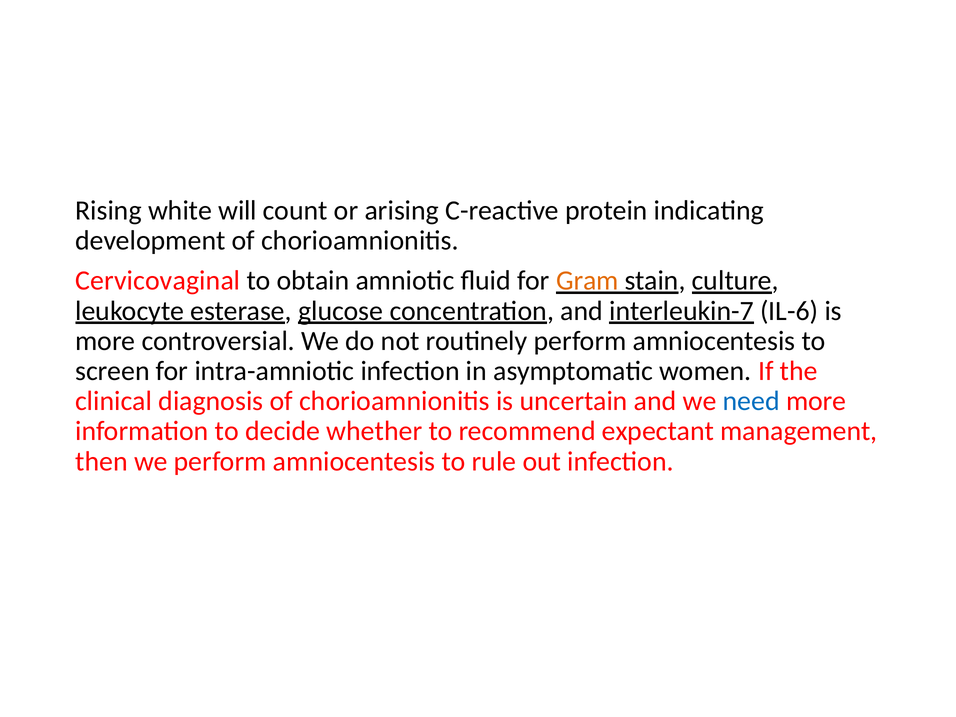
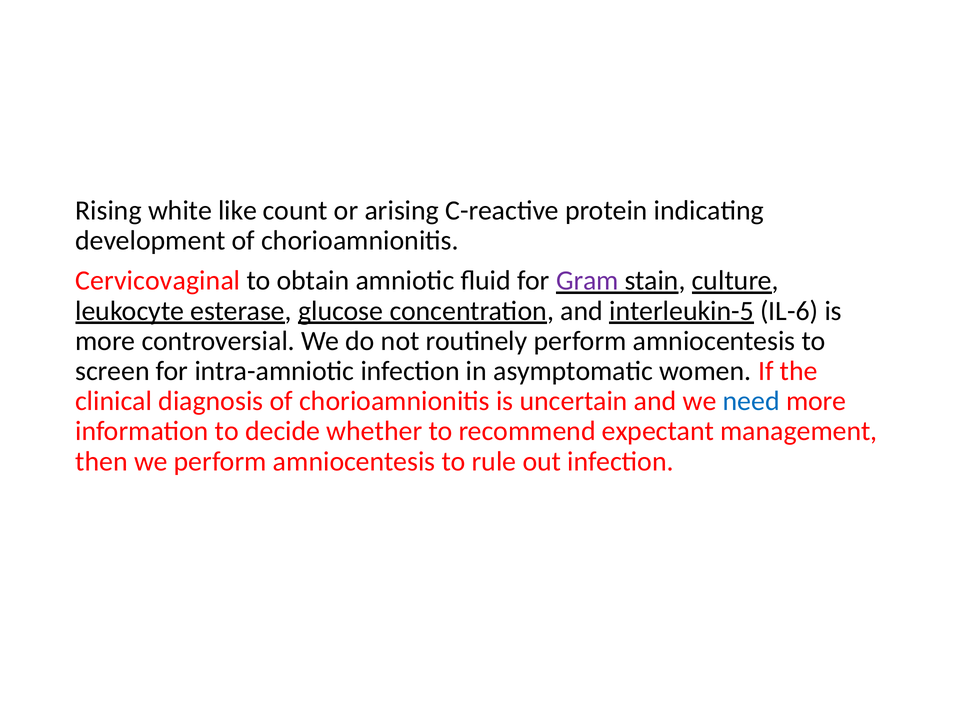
will: will -> like (238, 211)
Gram colour: orange -> purple (587, 281)
interleukin-7: interleukin-7 -> interleukin-5 (681, 311)
